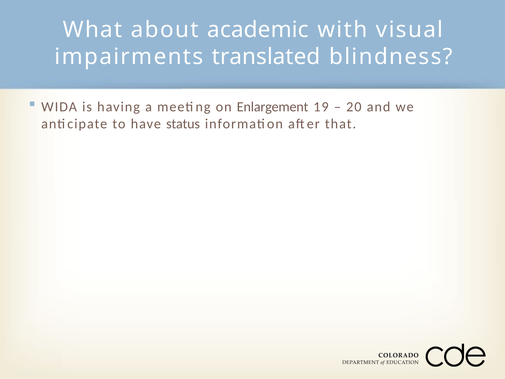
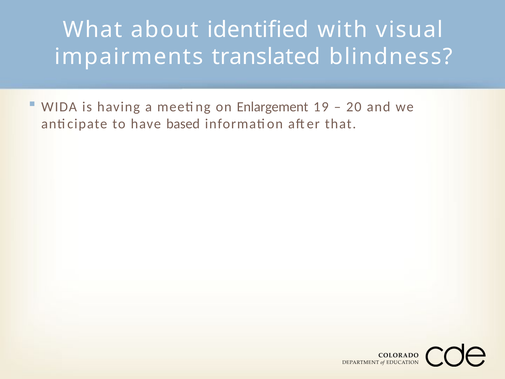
academic: academic -> identified (258, 30)
status: status -> based (183, 124)
